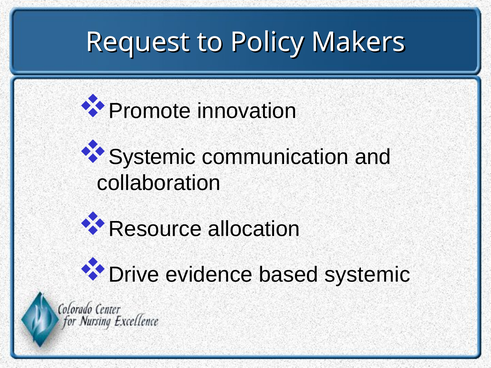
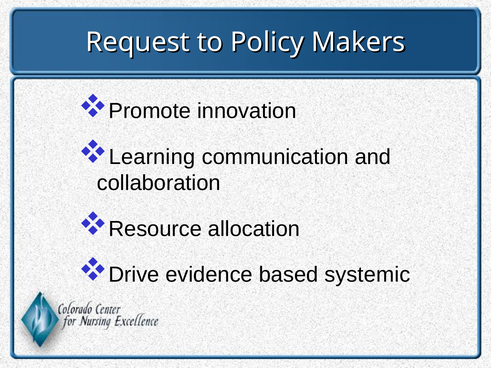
Systemic: Systemic -> Learning (152, 157)
